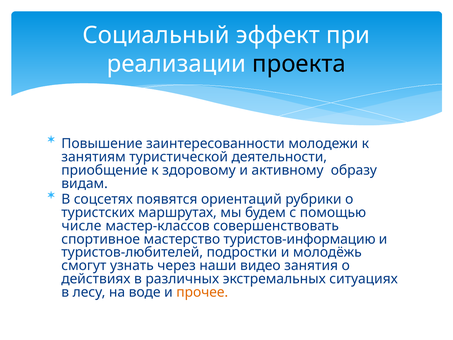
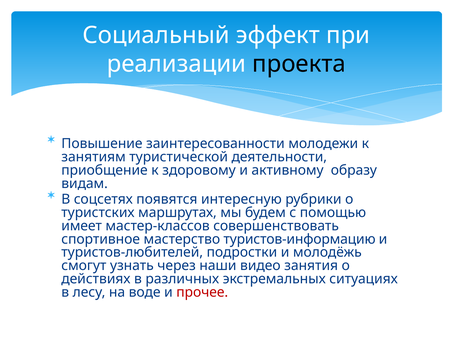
ориентаций: ориентаций -> интересную (241, 199)
числе: числе -> имеет (82, 226)
прочее colour: orange -> red (202, 292)
